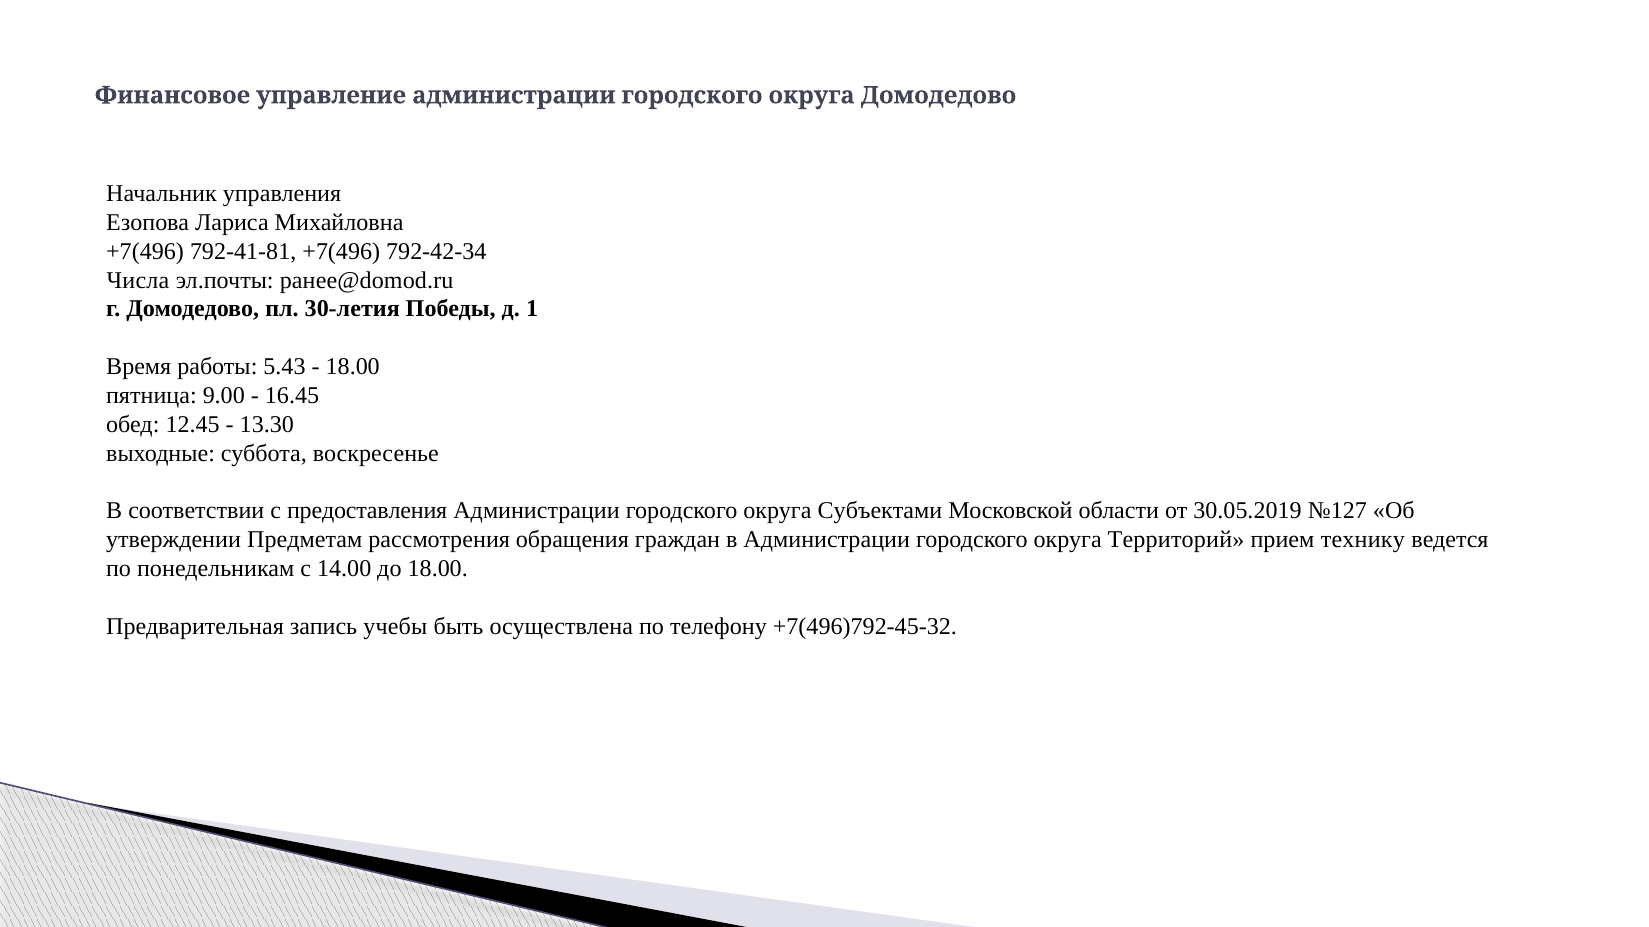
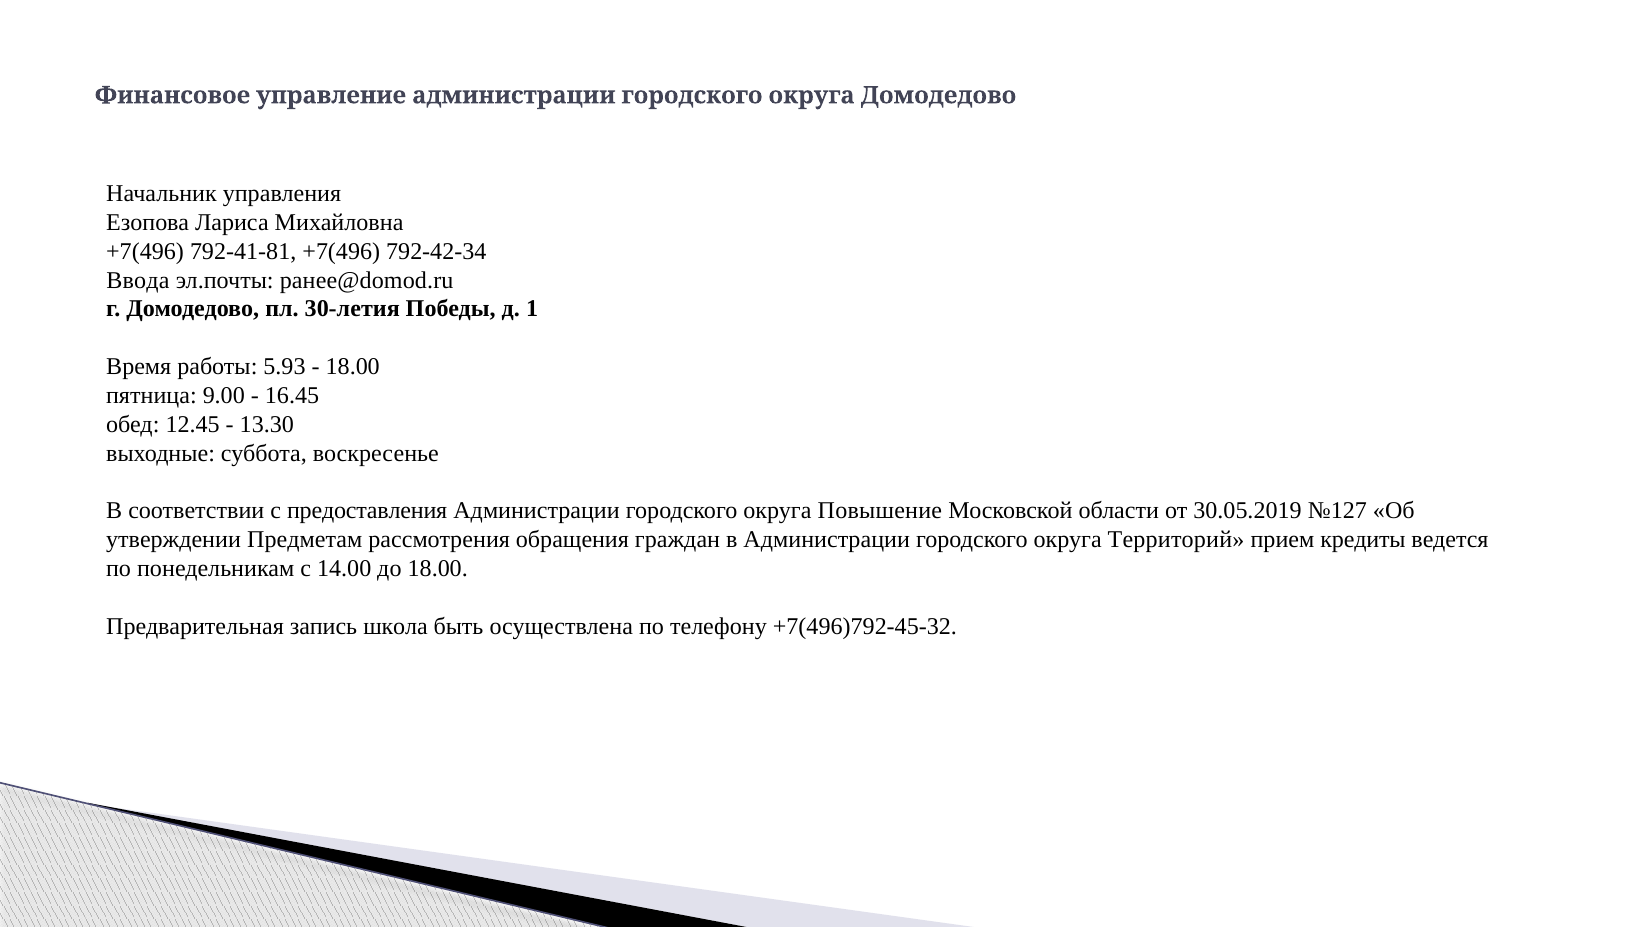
Числа: Числа -> Ввода (138, 280)
5.43: 5.43 -> 5.93 (284, 367)
Субъектами: Субъектами -> Повышение (880, 511)
технику: технику -> кредиты (1363, 540)
учебы: учебы -> школа (395, 627)
